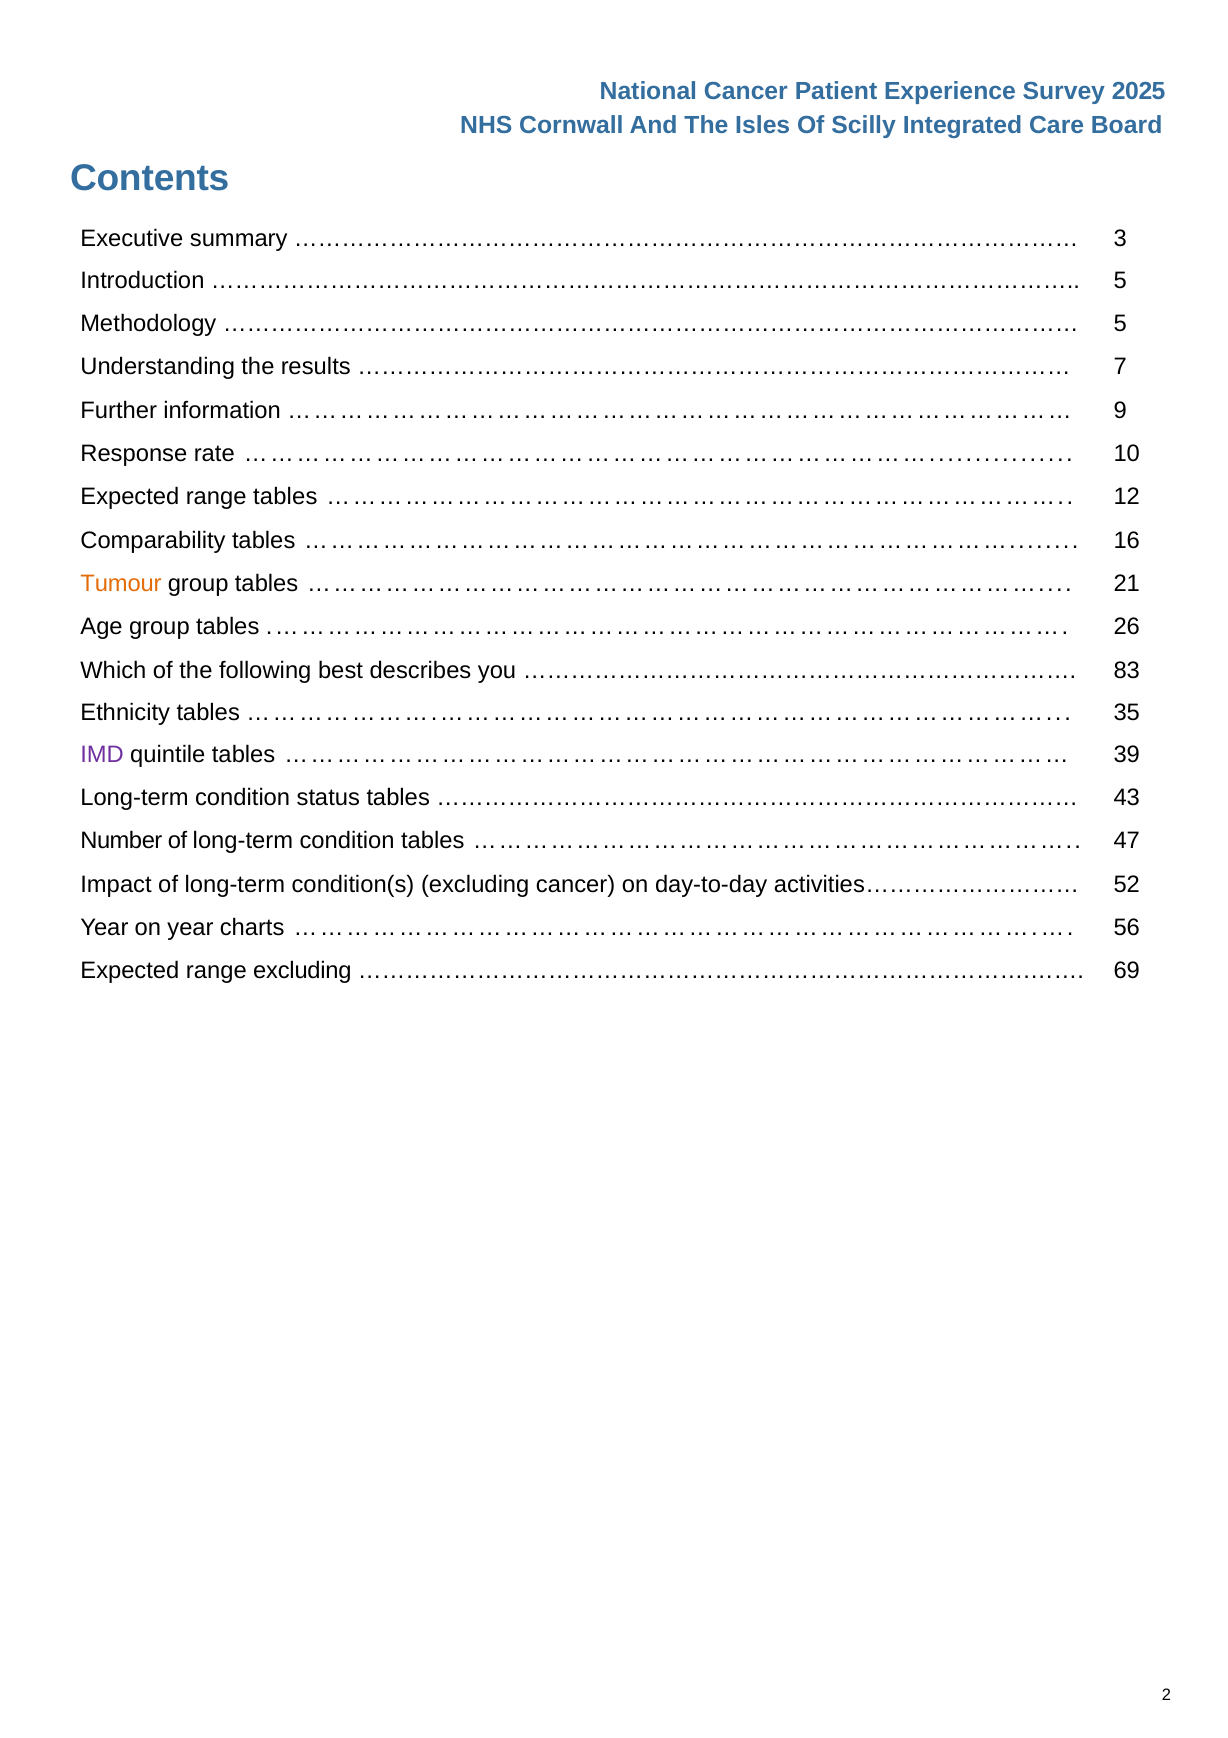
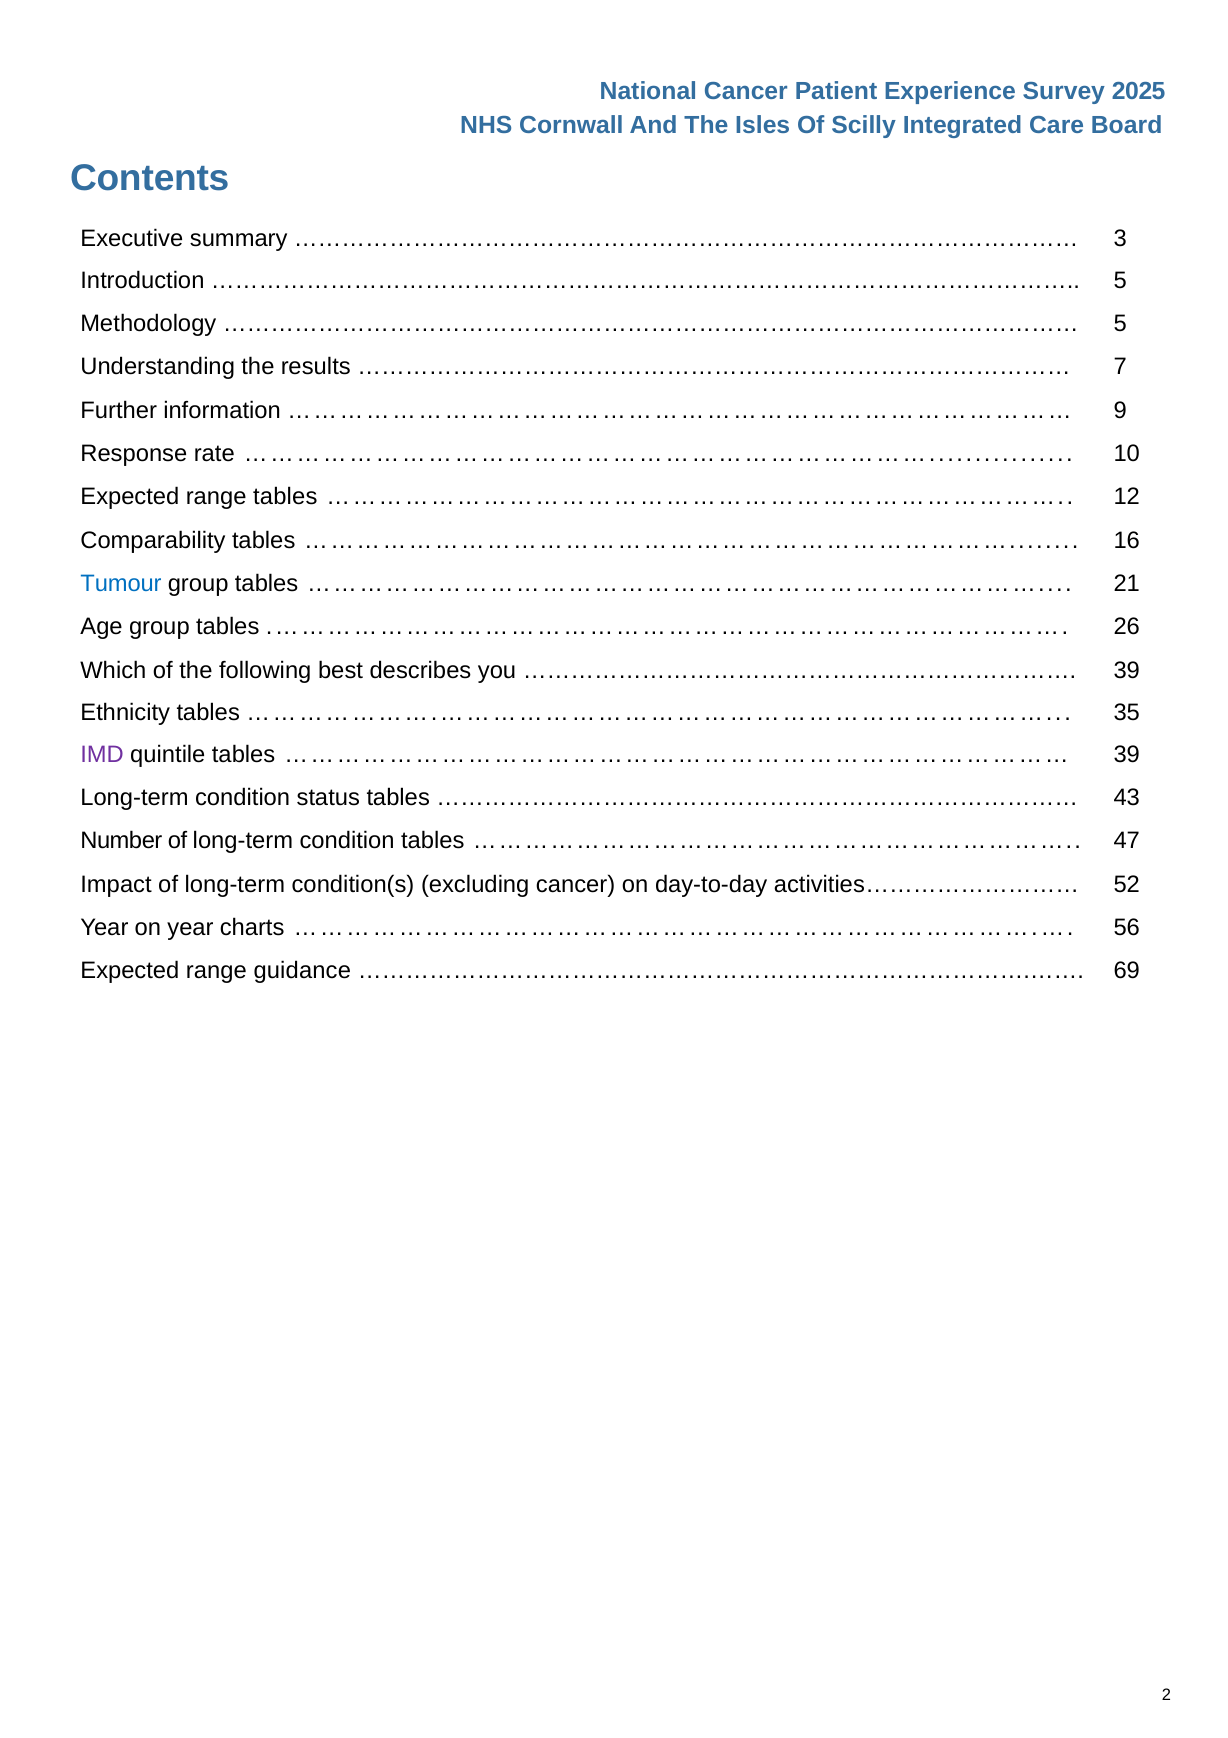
Tumour colour: orange -> blue (121, 584)
83: 83 -> 39 (1127, 670)
range excluding: excluding -> guidance (302, 971)
